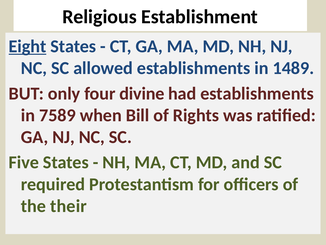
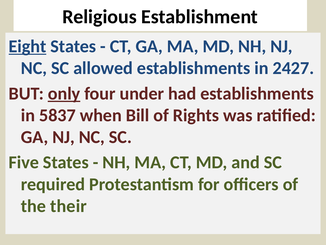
1489: 1489 -> 2427 (293, 68)
only underline: none -> present (64, 93)
divine: divine -> under (142, 93)
7589: 7589 -> 5837 (57, 115)
